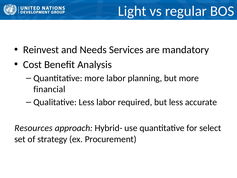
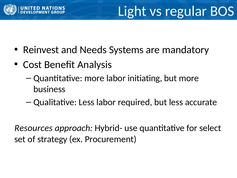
Services: Services -> Systems (126, 50)
planning: planning -> initiating (145, 78)
financial: financial -> business (49, 89)
